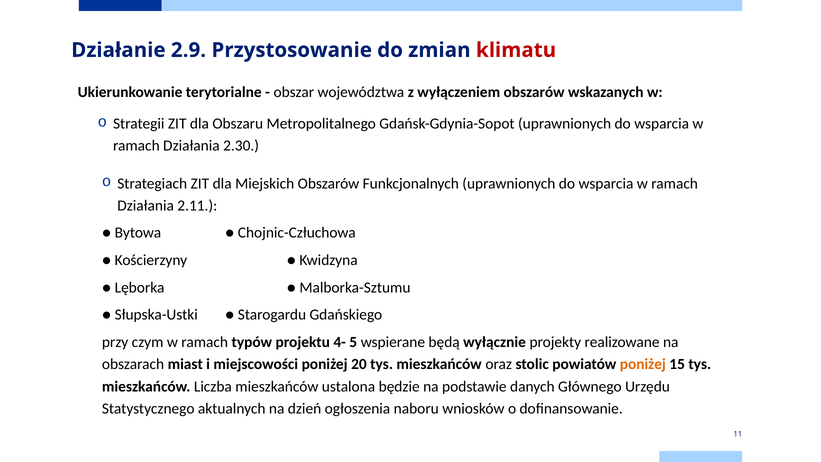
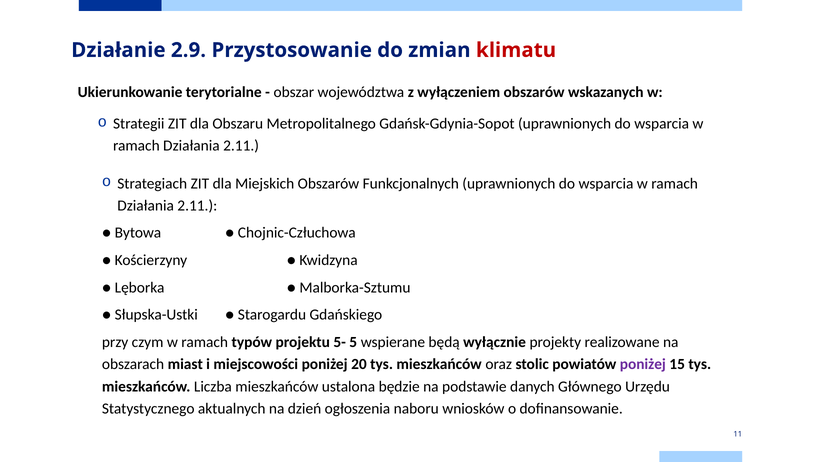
2.30: 2.30 -> 2.11 (241, 146)
4-: 4- -> 5- (340, 342)
poniżej colour: orange -> purple (643, 364)
